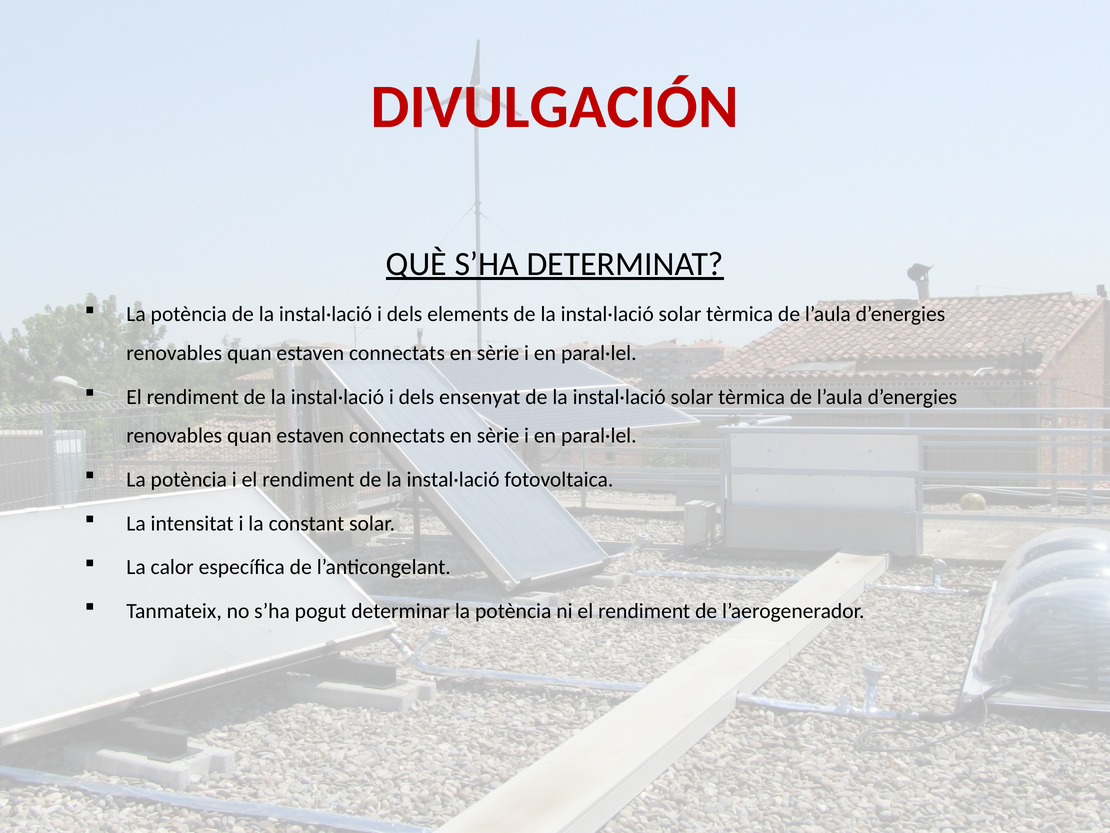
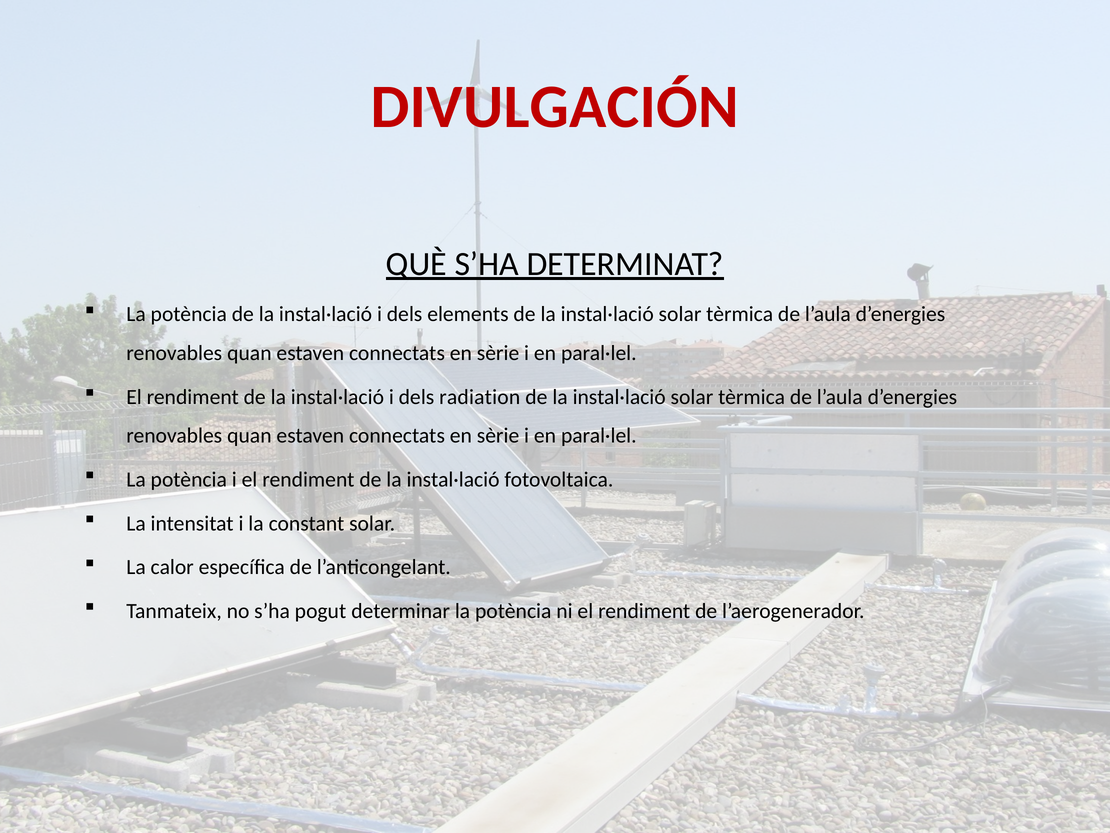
ensenyat: ensenyat -> radiation (480, 397)
